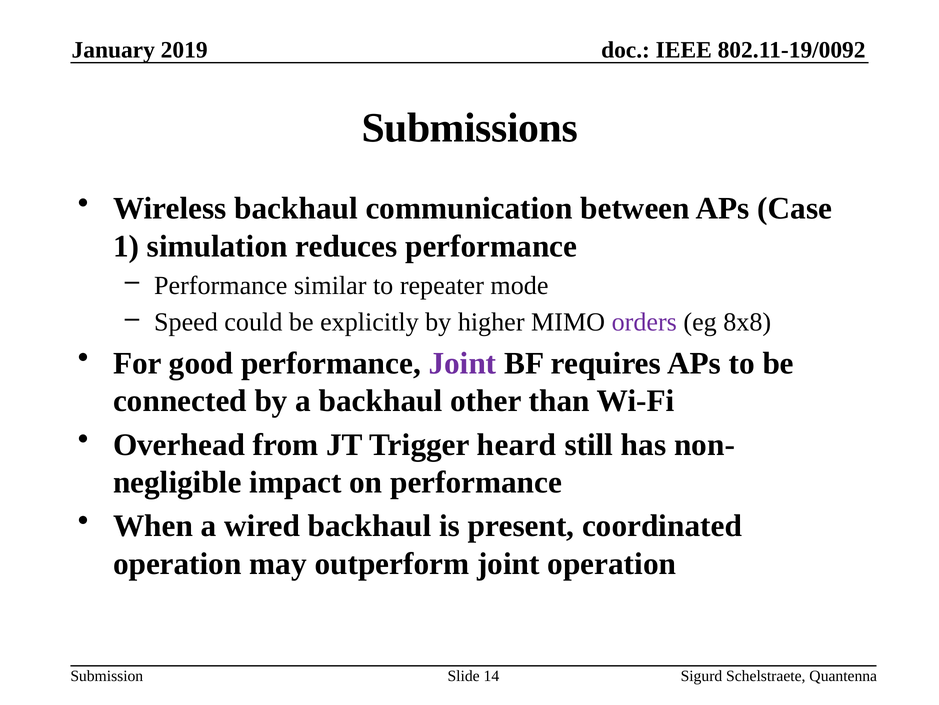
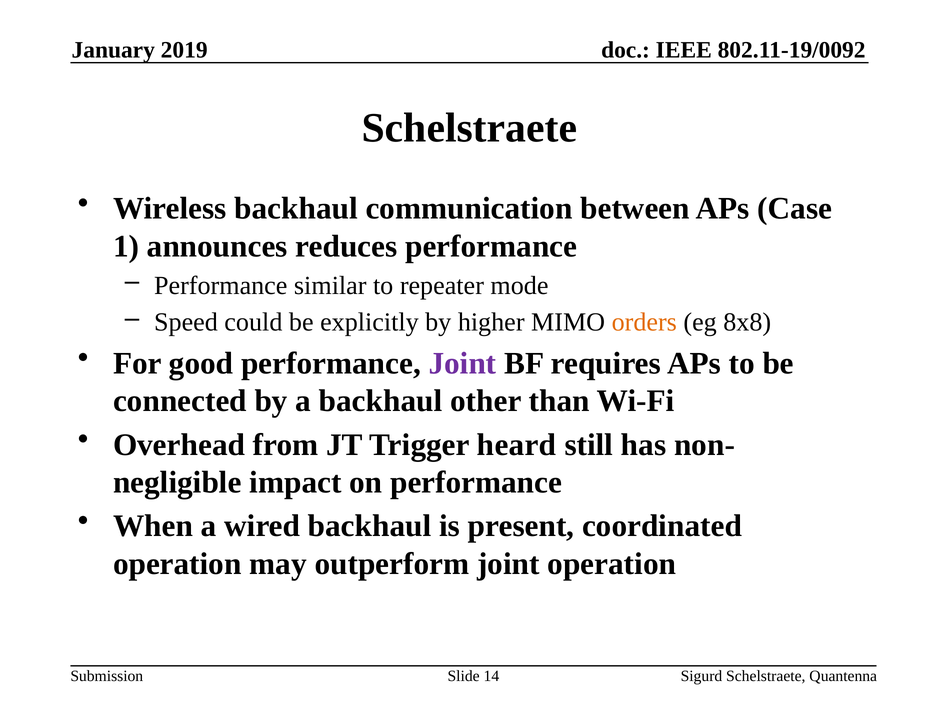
Submissions: Submissions -> Schelstraete (469, 128)
simulation: simulation -> announces (217, 246)
orders colour: purple -> orange (644, 322)
